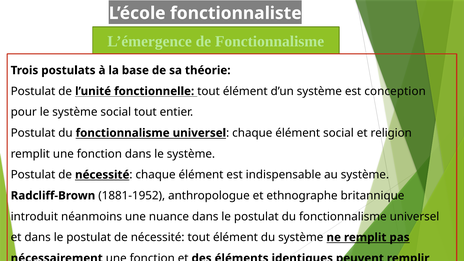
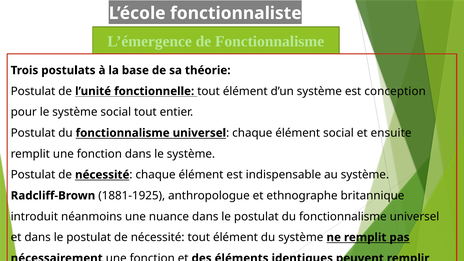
religion: religion -> ensuite (391, 133)
1881-1952: 1881-1952 -> 1881-1925 (132, 196)
